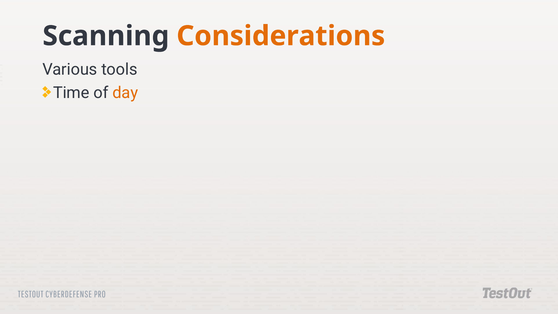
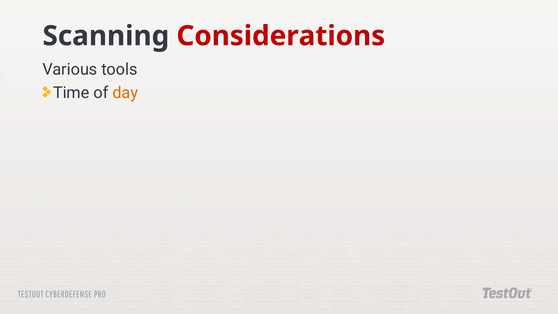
Considerations colour: orange -> red (281, 36)
